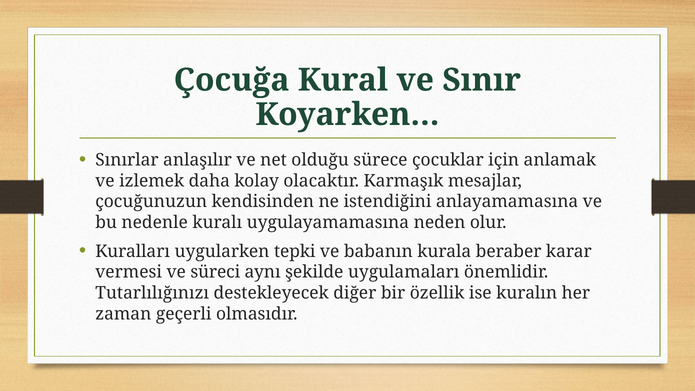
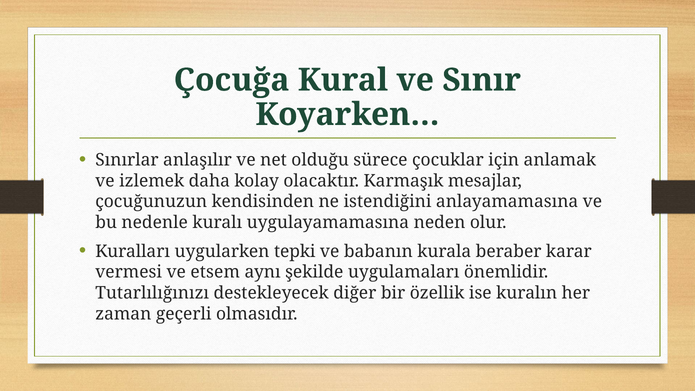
süreci: süreci -> etsem (215, 272)
